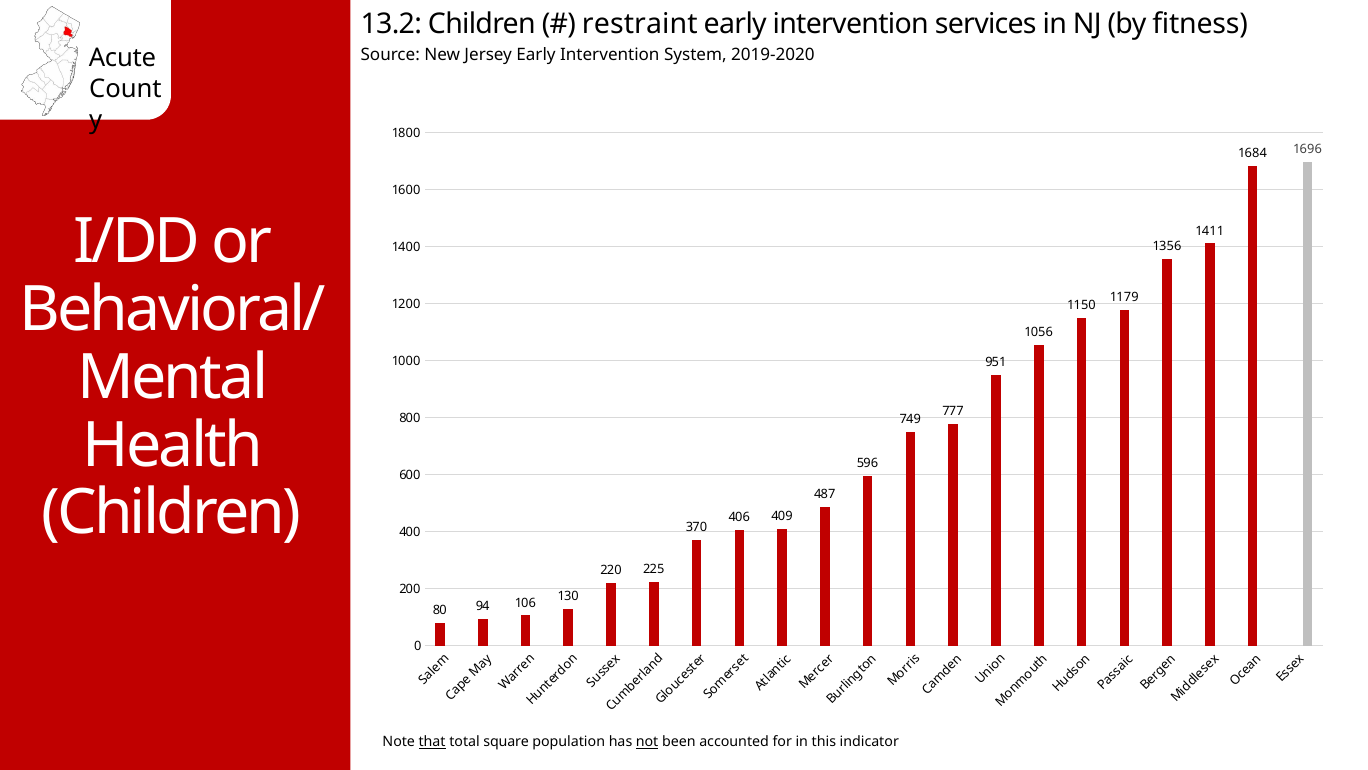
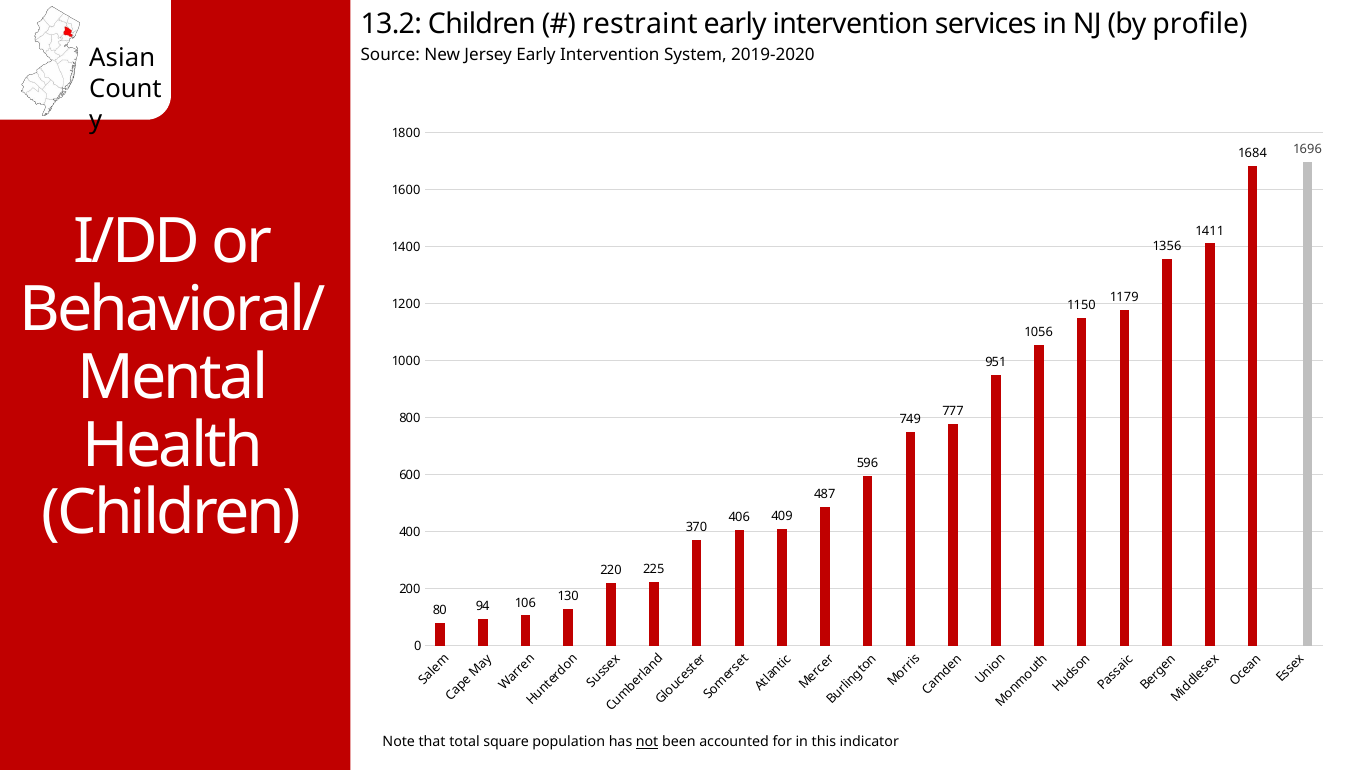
fitness: fitness -> profile (1200, 24)
Acute: Acute -> Asian (122, 58)
that underline: present -> none (432, 741)
